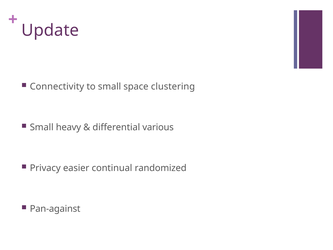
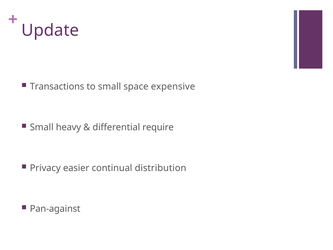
Connectivity: Connectivity -> Transactions (57, 87)
clustering: clustering -> expensive (173, 87)
various: various -> require (158, 127)
randomized: randomized -> distribution (161, 168)
